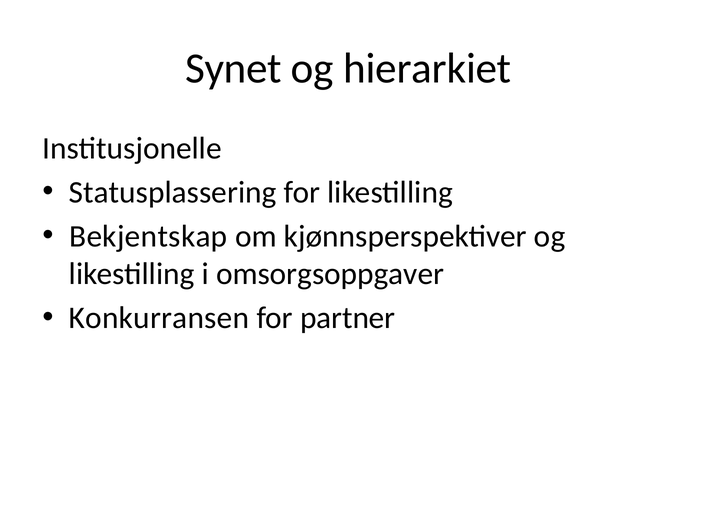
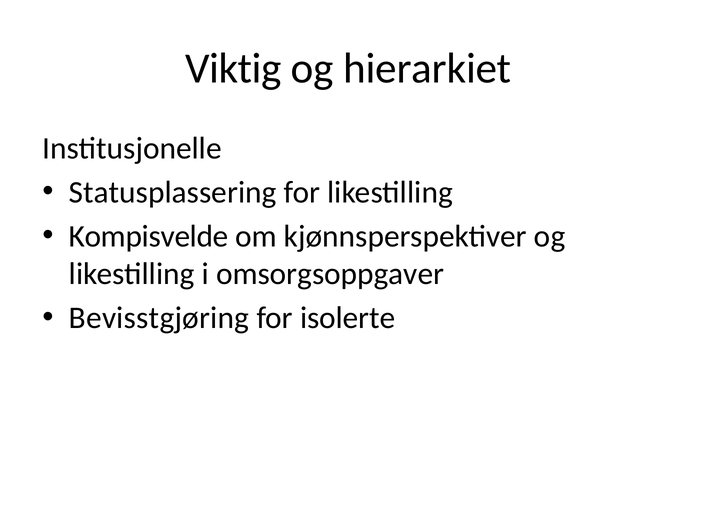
Synet: Synet -> Viktig (234, 68)
Bekjentskap: Bekjentskap -> Kompisvelde (149, 236)
Konkurransen: Konkurransen -> Bevisstgjøring (159, 318)
partner: partner -> isolerte (348, 318)
